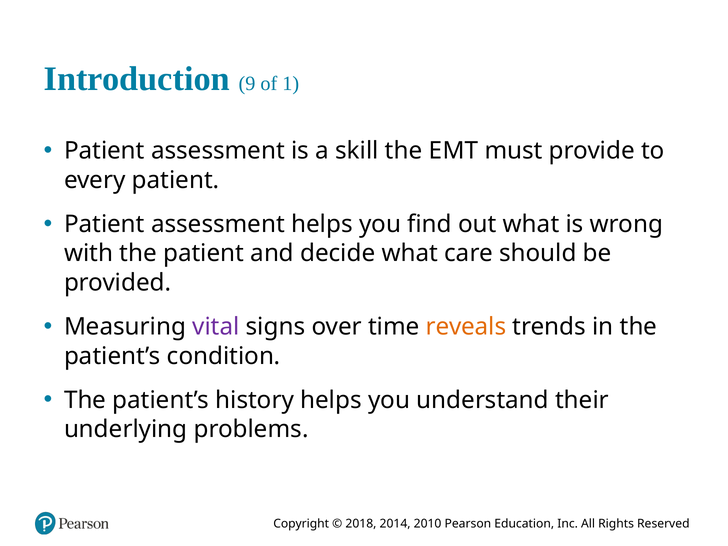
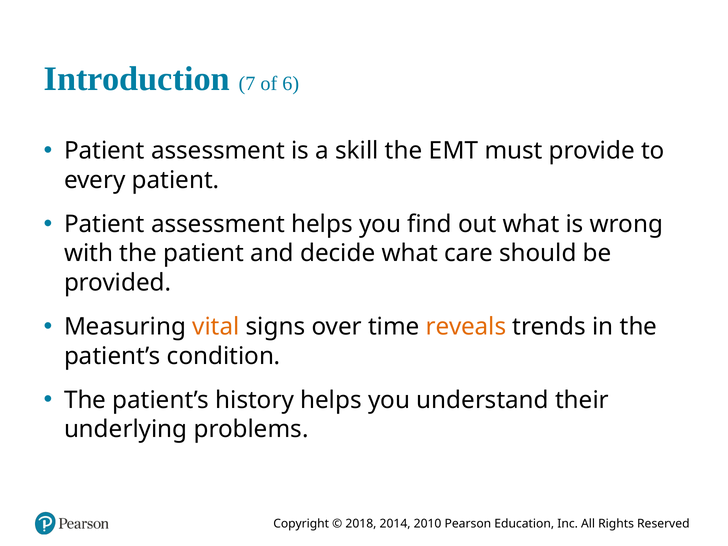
9: 9 -> 7 (247, 84)
1: 1 -> 6 (291, 84)
vital colour: purple -> orange (216, 327)
